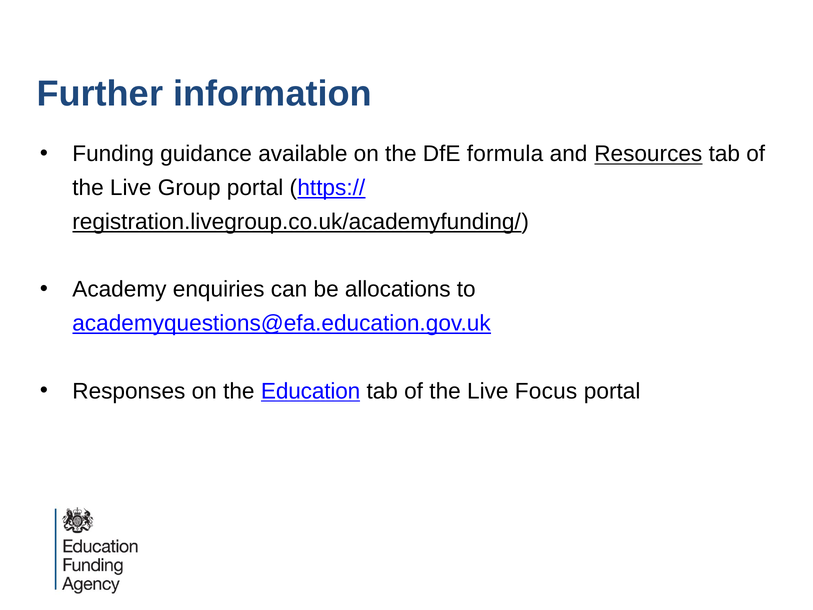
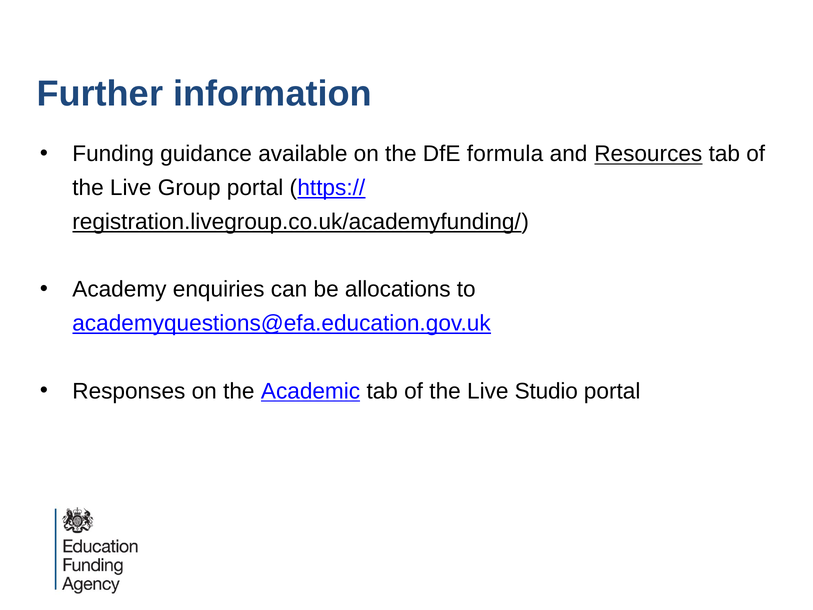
Education: Education -> Academic (311, 391)
Focus: Focus -> Studio (546, 391)
